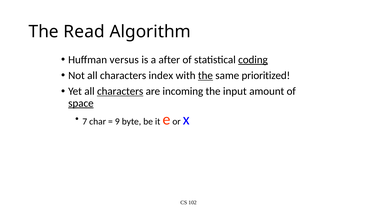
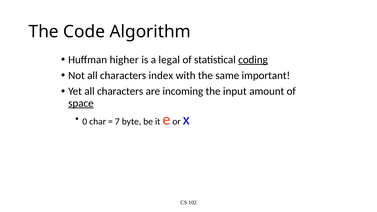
Read: Read -> Code (84, 32)
versus: versus -> higher (124, 60)
after: after -> legal (169, 60)
the underline: present -> none (205, 76)
prioritized: prioritized -> important (266, 76)
characters underline: present -> none (120, 91)
7: 7 -> 0 (85, 122)
9: 9 -> 7 (117, 122)
